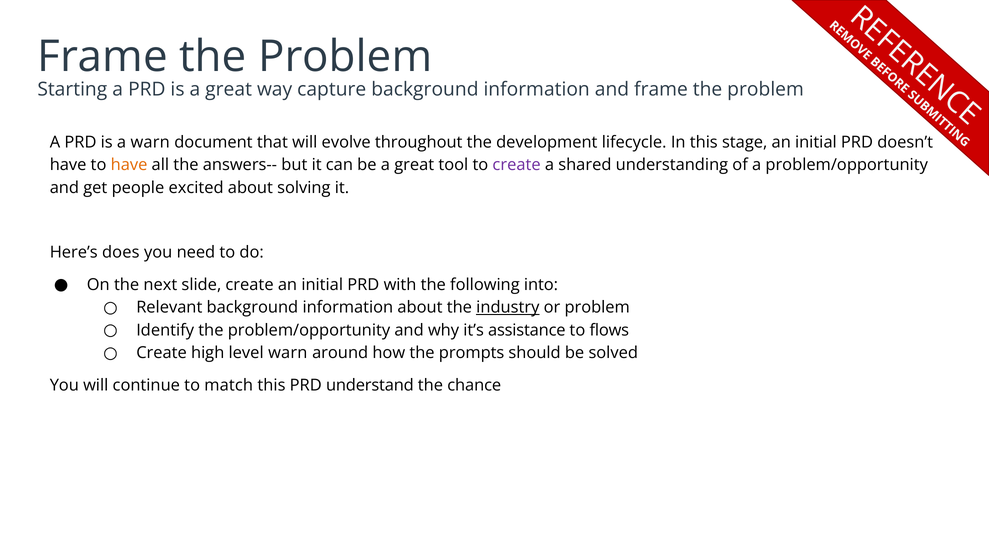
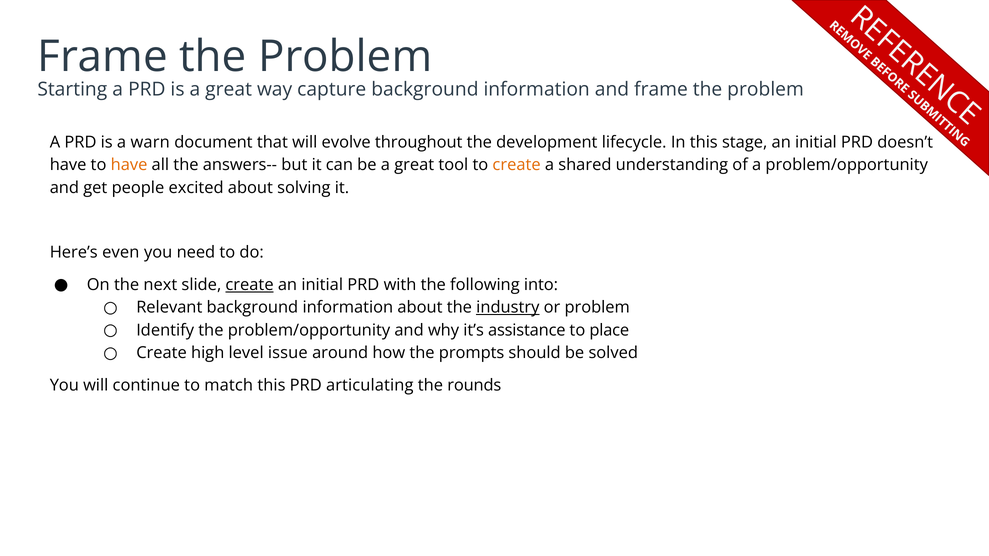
create colour: purple -> orange (517, 165)
does: does -> even (121, 253)
create underline: none -> present (250, 285)
flows: flows -> place (609, 330)
level warn: warn -> issue (288, 353)
understand: understand -> articulating (370, 385)
chance: chance -> rounds (474, 385)
